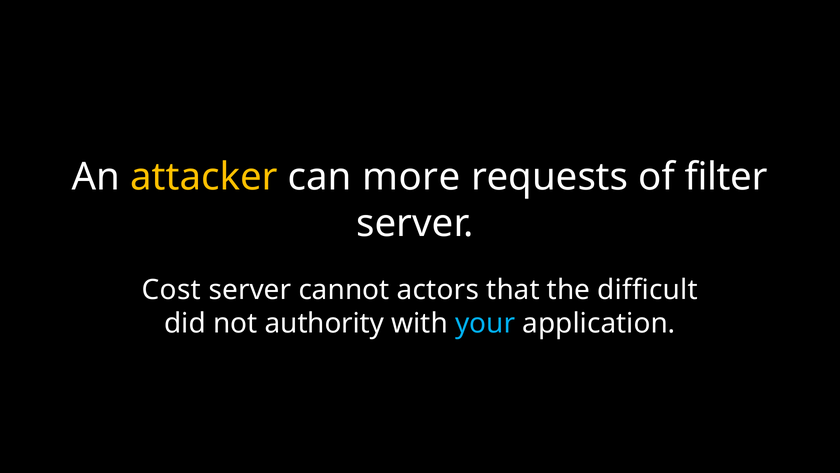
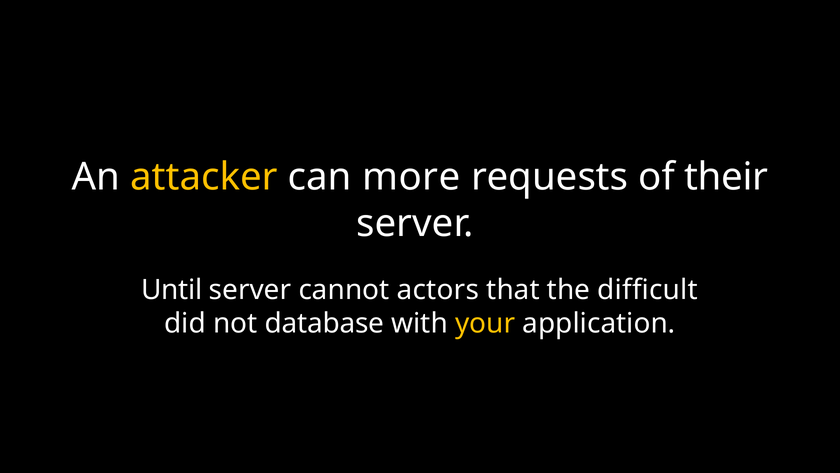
filter: filter -> their (726, 177)
Cost: Cost -> Until (172, 290)
authority: authority -> database (324, 323)
your colour: light blue -> yellow (485, 323)
